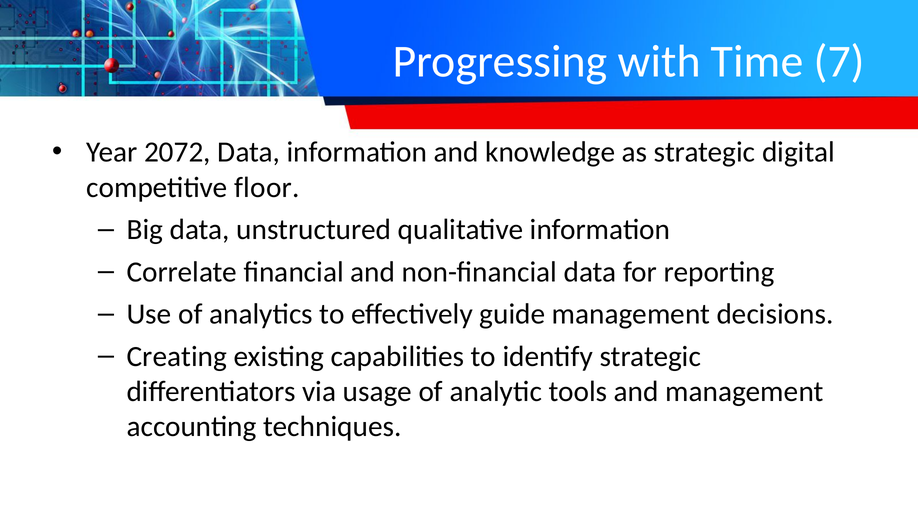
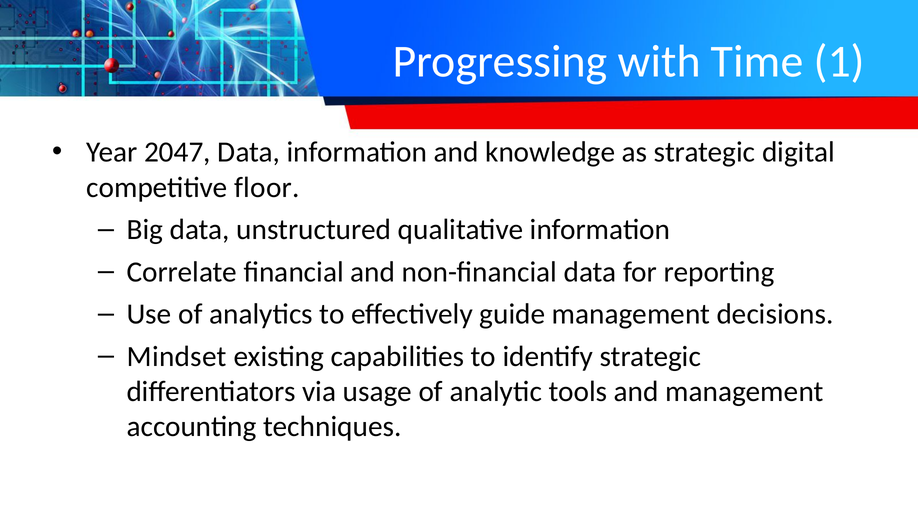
7: 7 -> 1 (839, 62)
2072: 2072 -> 2047 (177, 152)
Creating: Creating -> Mindset (177, 357)
